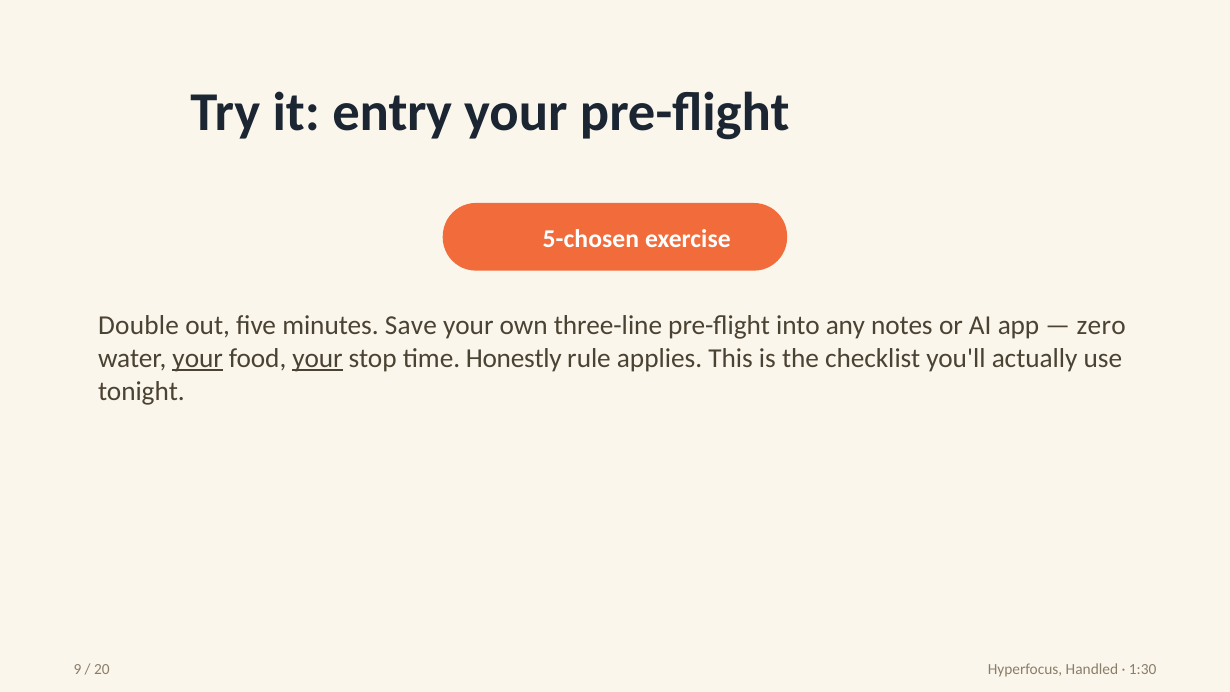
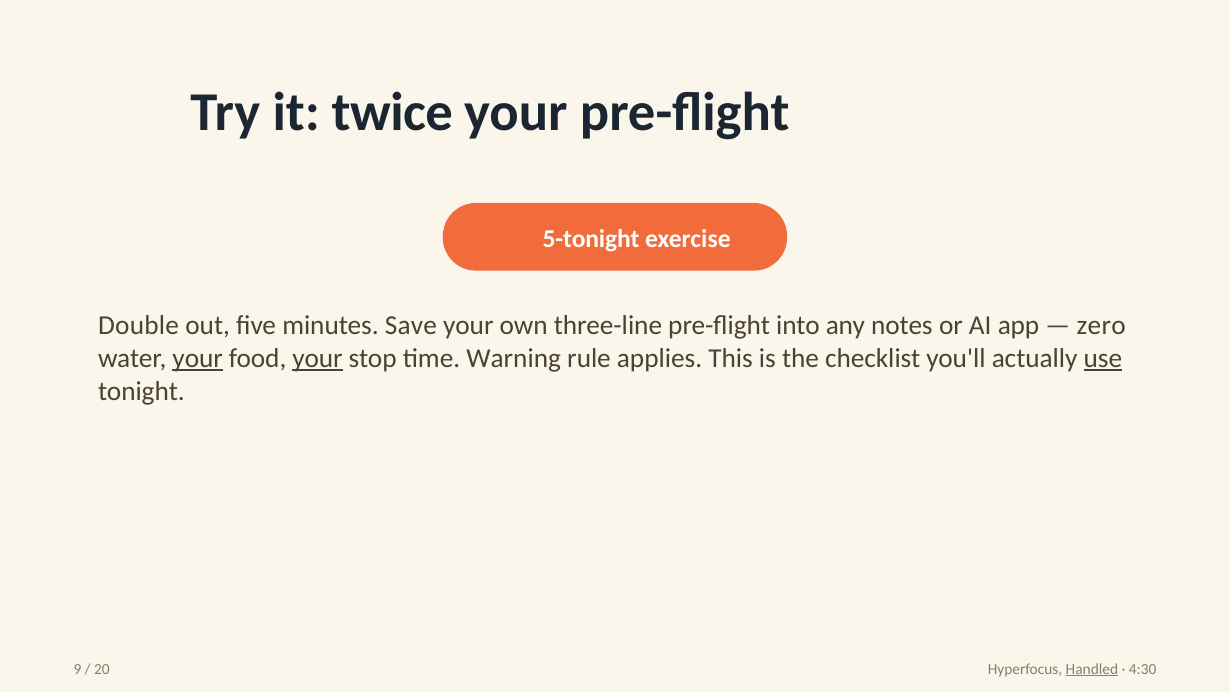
entry: entry -> twice (392, 112)
5-chosen: 5-chosen -> 5-tonight (591, 239)
Honestly: Honestly -> Warning (514, 358)
use underline: none -> present (1103, 358)
Handled underline: none -> present (1092, 669)
1:30: 1:30 -> 4:30 (1143, 669)
